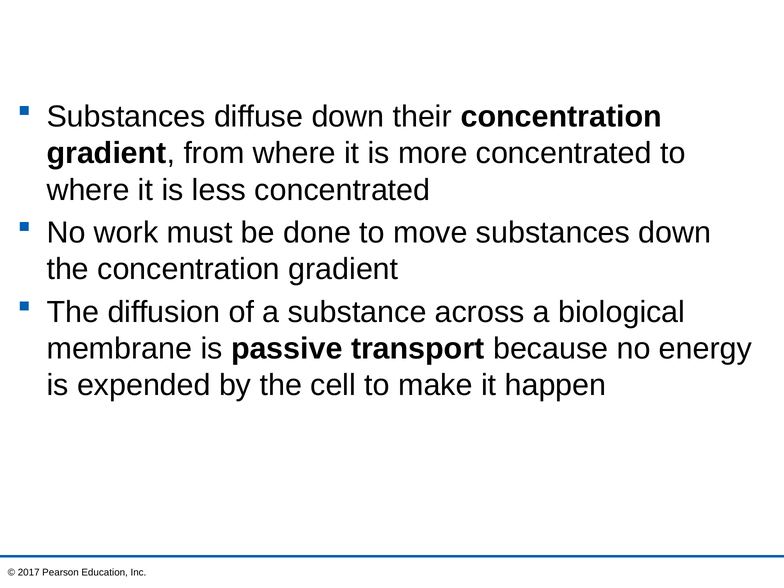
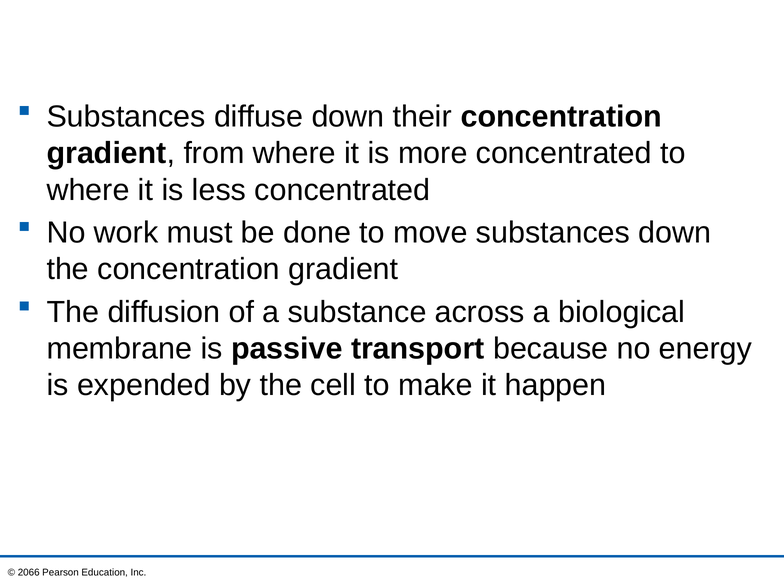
2017: 2017 -> 2066 (29, 573)
